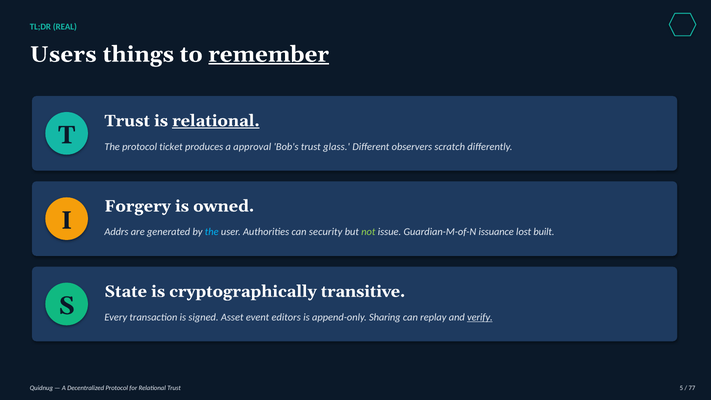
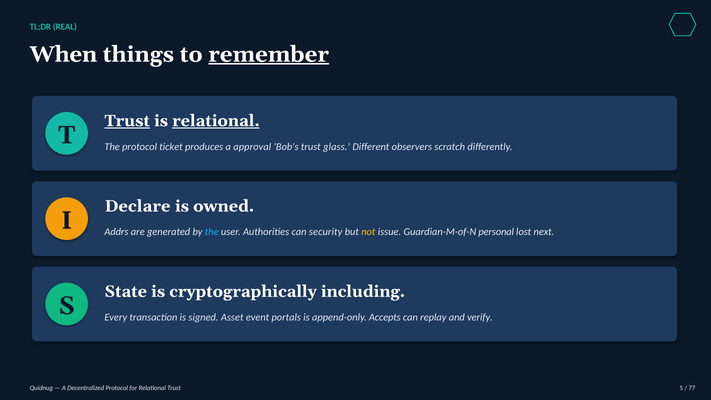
Users: Users -> When (64, 54)
Trust underline: none -> present (127, 121)
Forgery: Forgery -> Declare (138, 206)
not colour: light green -> yellow (368, 232)
issuance: issuance -> personal (496, 232)
built: built -> next (544, 232)
transitive: transitive -> including (363, 291)
editors: editors -> portals (286, 317)
Sharing: Sharing -> Accepts (385, 317)
verify underline: present -> none (480, 317)
